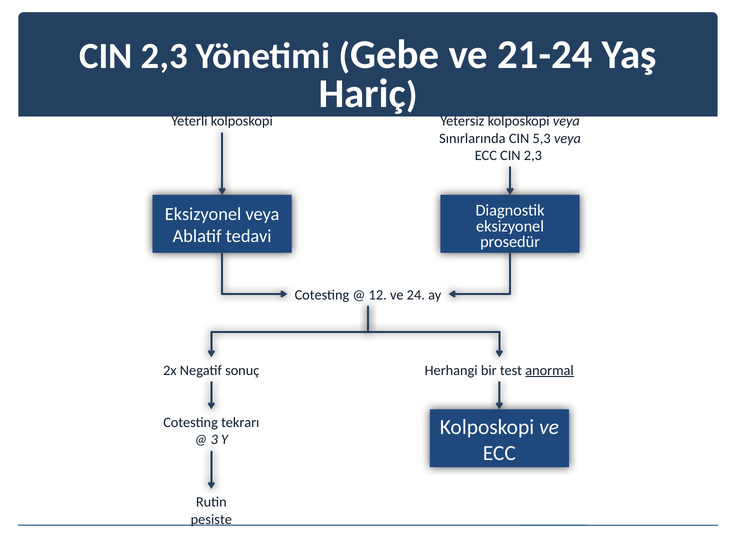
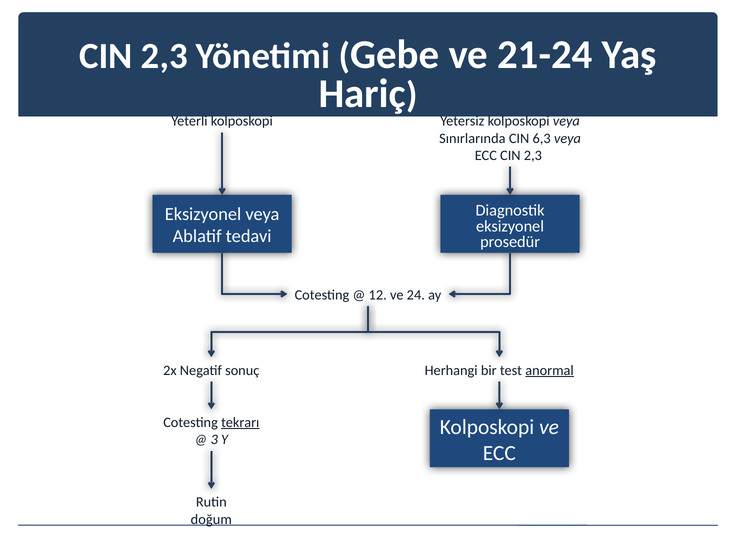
5,3: 5,3 -> 6,3 (542, 138)
tekrarı underline: none -> present (240, 423)
pesiste: pesiste -> doğum (211, 519)
